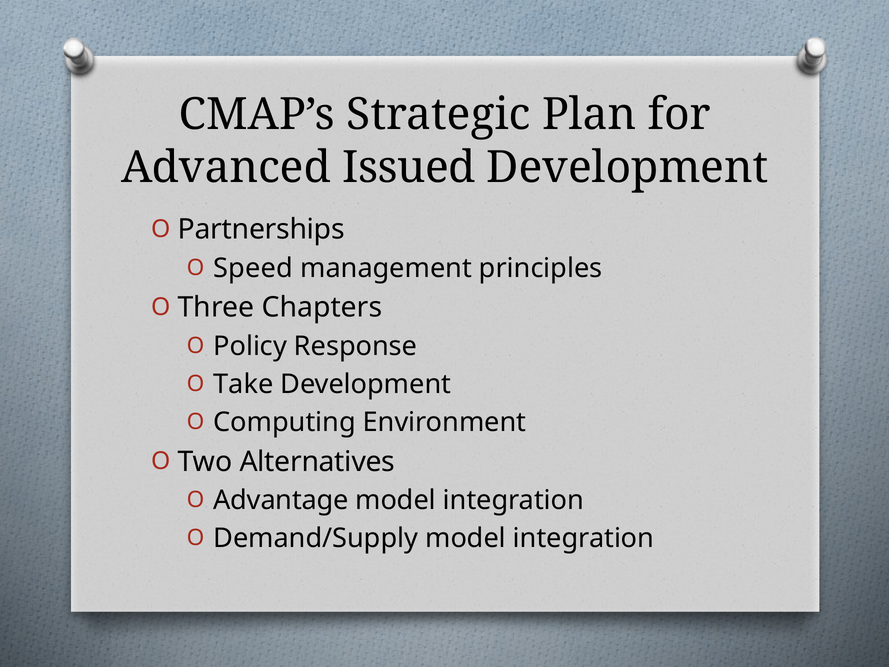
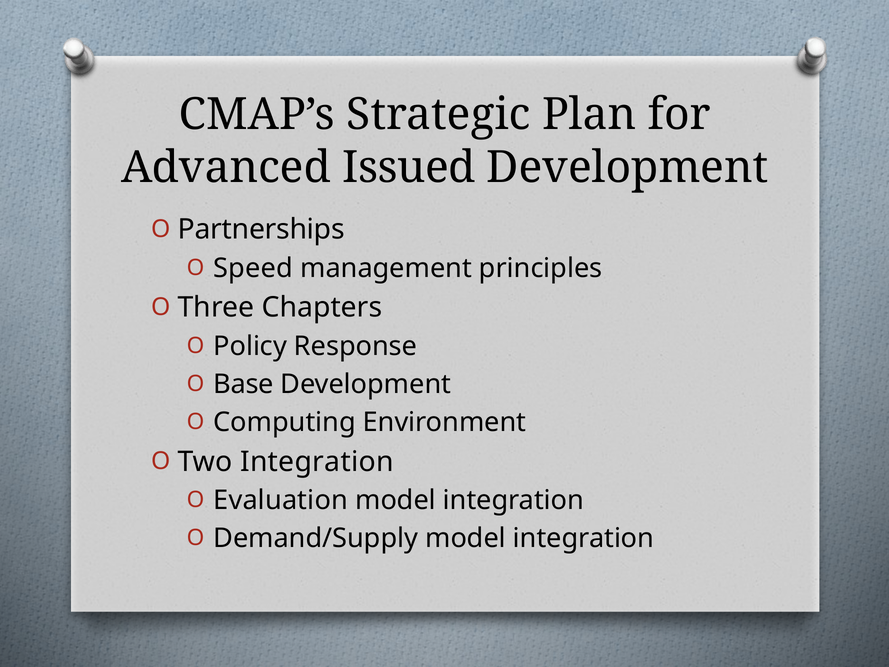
Take: Take -> Base (243, 384)
Two Alternatives: Alternatives -> Integration (317, 461)
Advantage: Advantage -> Evaluation (281, 500)
